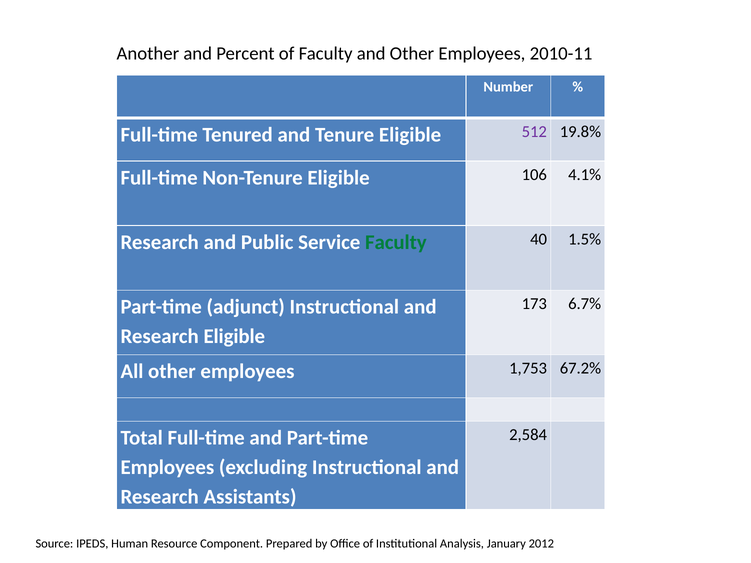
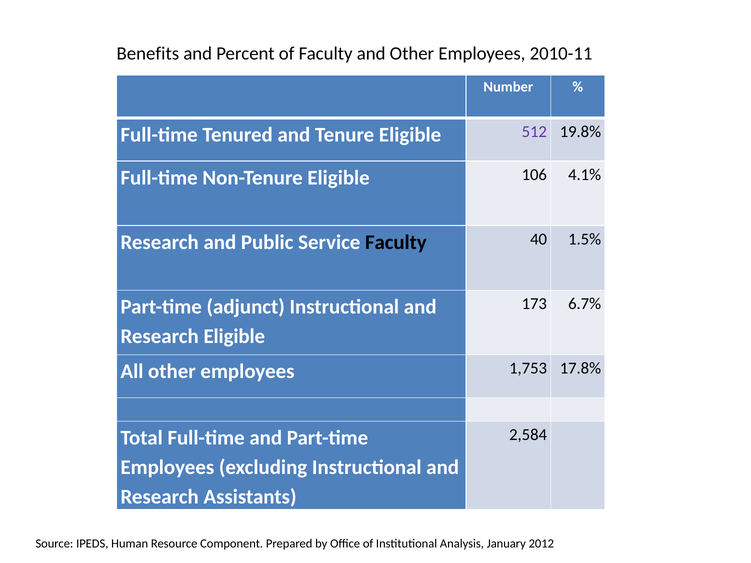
Another: Another -> Benefits (148, 54)
Faculty colour: green -> black (396, 243)
67.2%: 67.2% -> 17.8% (580, 368)
